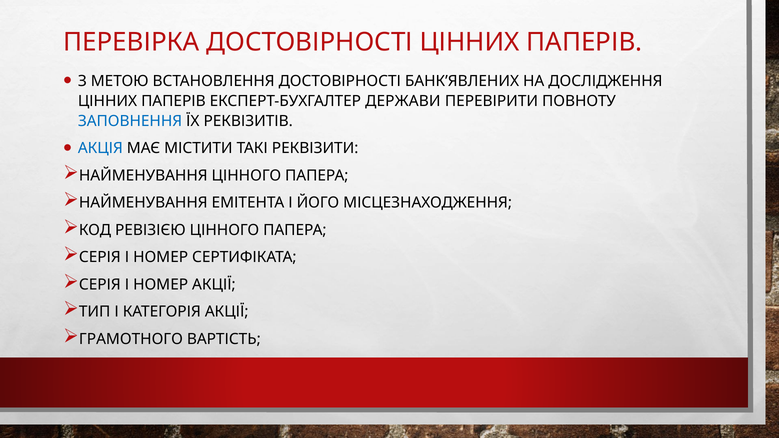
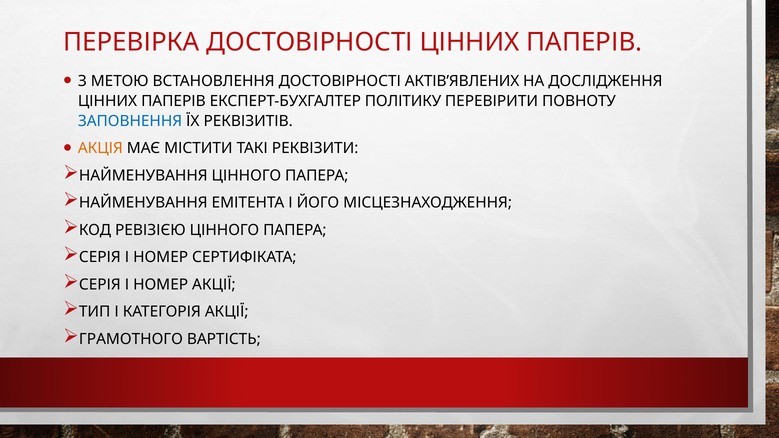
БАНК’ЯВЛЕНИХ: БАНК’ЯВЛЕНИХ -> АКТІВ’ЯВЛЕНИХ (462, 81)
ДЕРЖАВИ: ДЕРЖАВИ -> ПОЛІТИКУ (403, 101)
АКЦІЯ colour: blue -> orange (100, 148)
